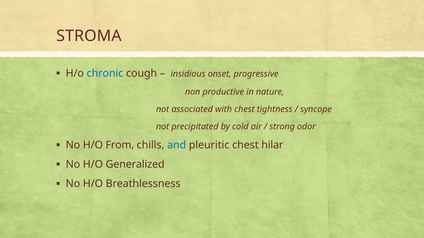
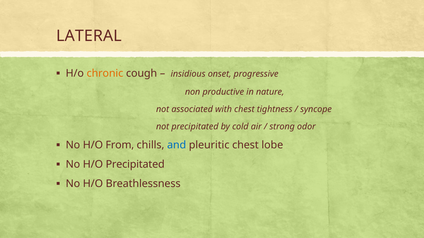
STROMA: STROMA -> LATERAL (89, 36)
chronic colour: blue -> orange (105, 74)
hilar: hilar -> lobe (272, 145)
H/O Generalized: Generalized -> Precipitated (135, 165)
